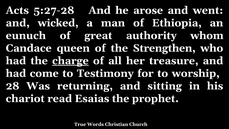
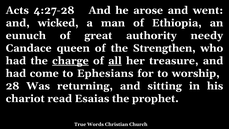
5:27-28: 5:27-28 -> 4:27-28 (54, 10)
whom: whom -> needy (207, 35)
all underline: none -> present (115, 61)
Testimony: Testimony -> Ephesians (105, 73)
